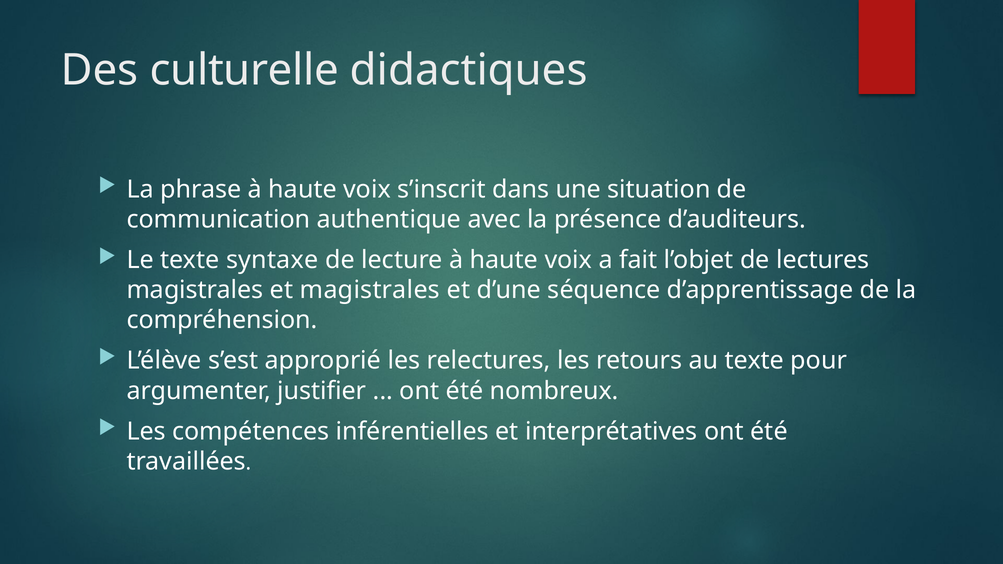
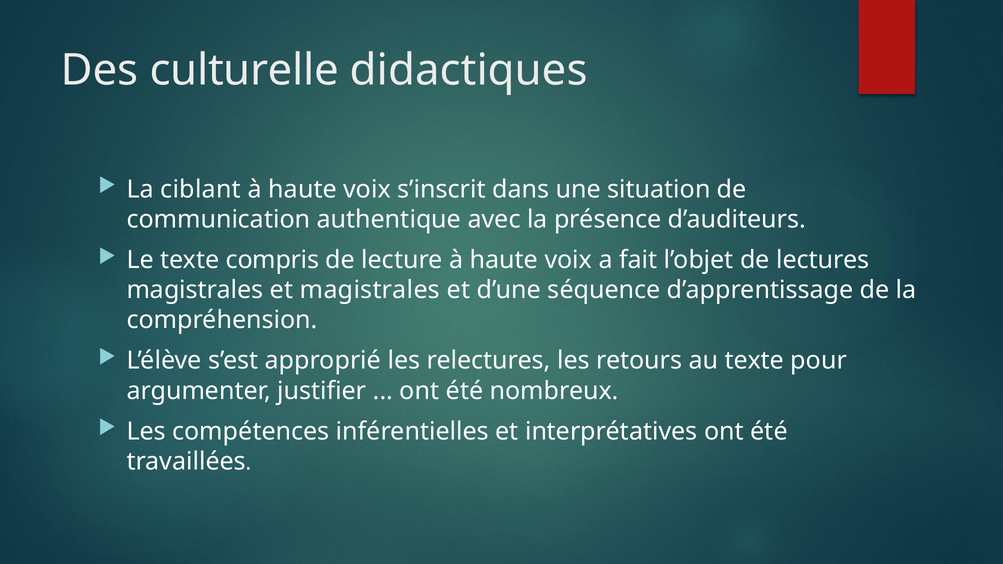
phrase: phrase -> ciblant (201, 189)
syntaxe: syntaxe -> compris (272, 260)
